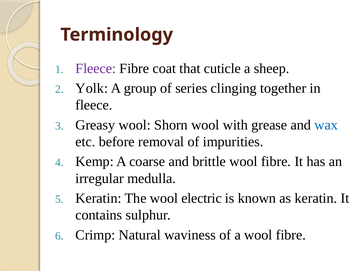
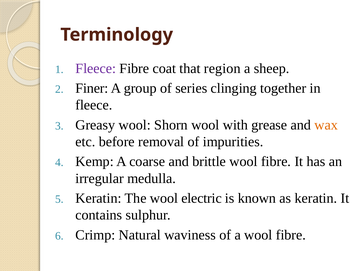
cuticle: cuticle -> region (222, 69)
Yolk: Yolk -> Finer (92, 88)
wax colour: blue -> orange (326, 125)
